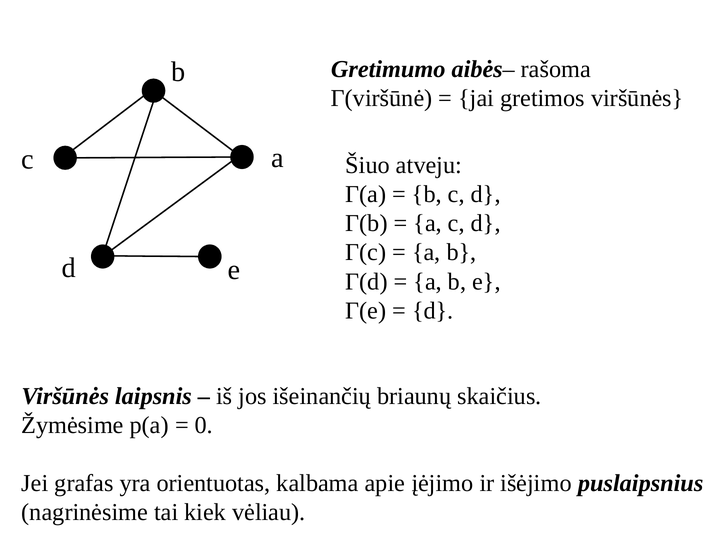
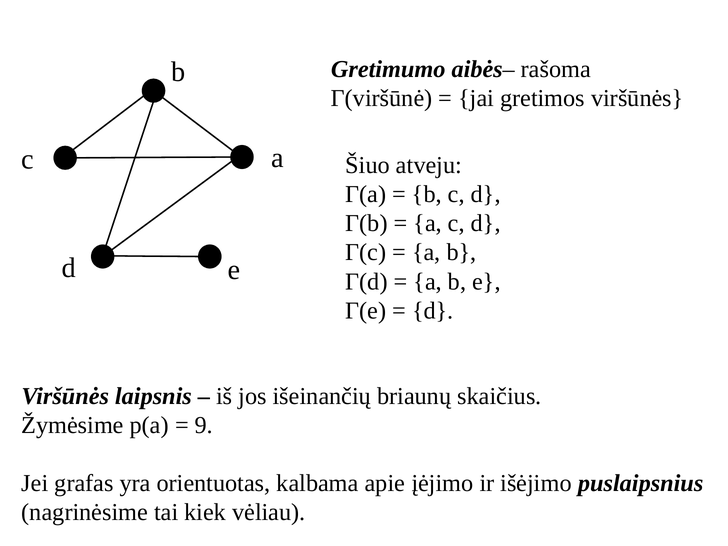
0: 0 -> 9 (204, 425)
